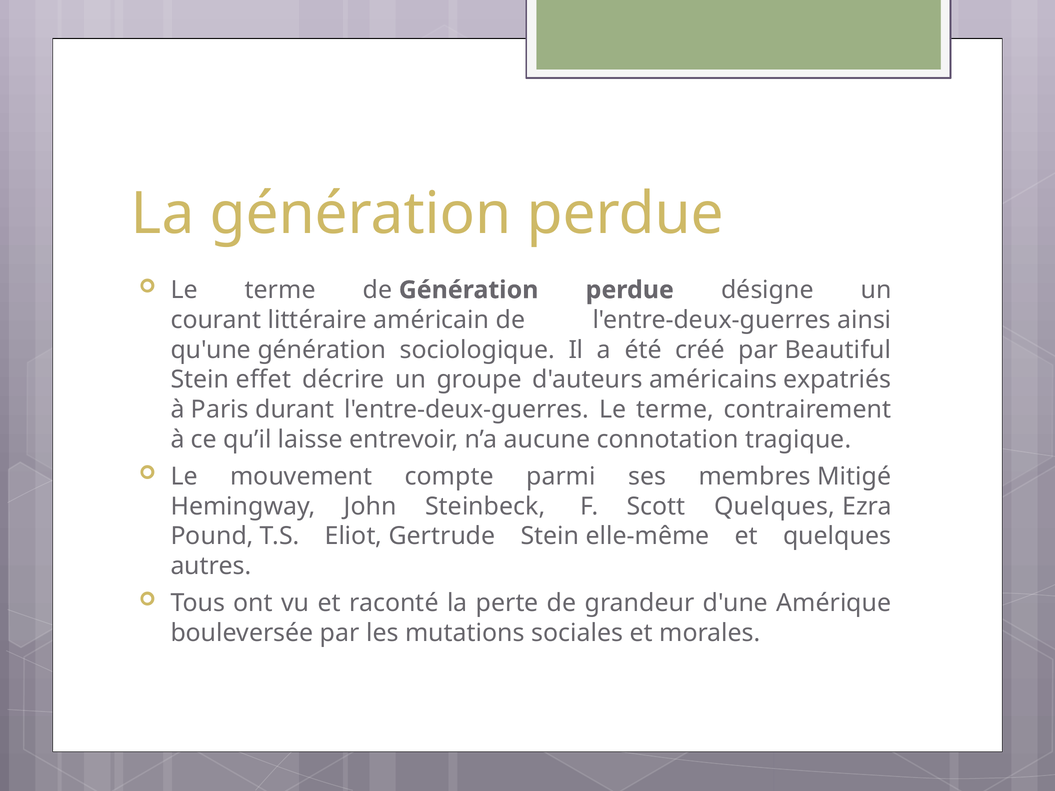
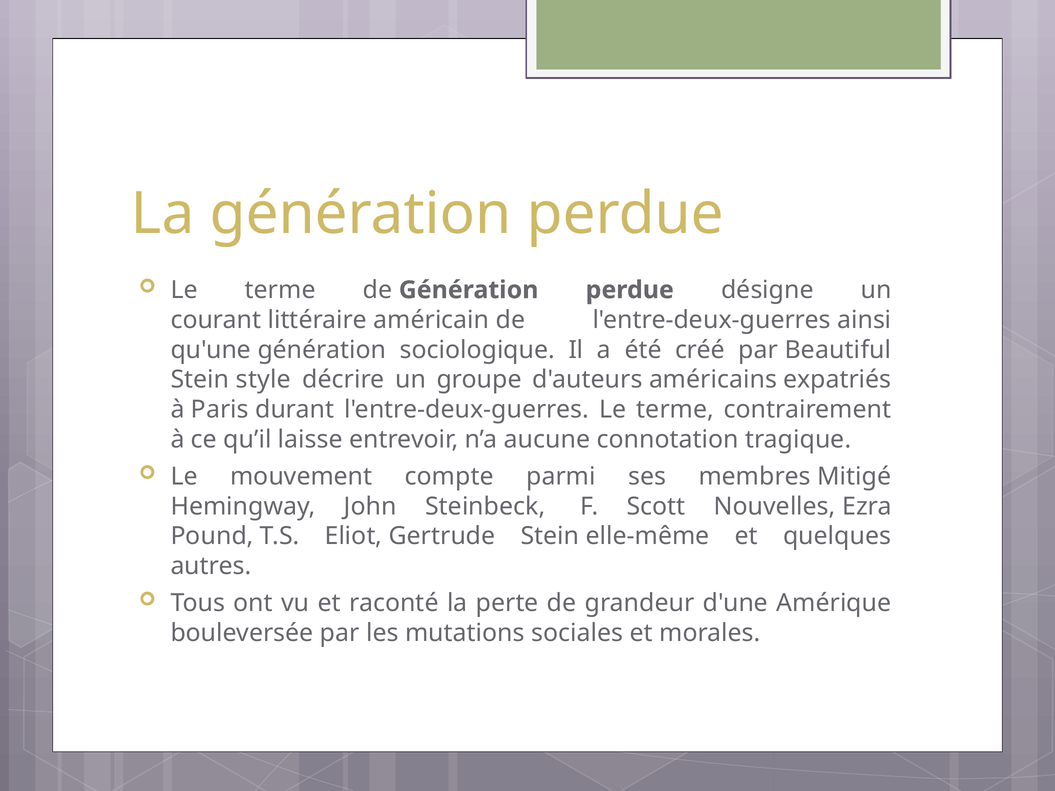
effet: effet -> style (263, 380)
Scott Quelques: Quelques -> Nouvelles (775, 506)
